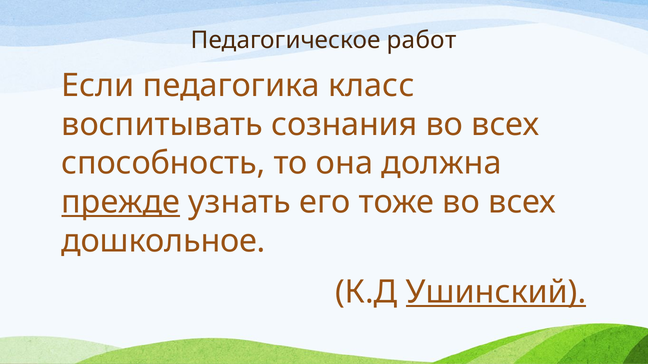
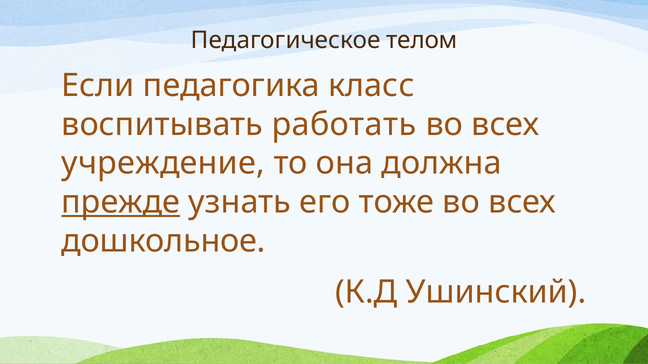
работ: работ -> телом (422, 40)
сознания: сознания -> работать (344, 125)
способность: способность -> учреждение (163, 164)
Ушинский underline: present -> none (496, 292)
